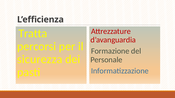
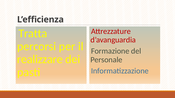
sicurezza: sicurezza -> realizzare (40, 60)
